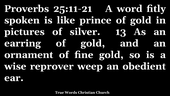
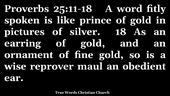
25:11-21: 25:11-21 -> 25:11-18 (73, 9)
13: 13 -> 18 (121, 32)
weep: weep -> maul (90, 66)
